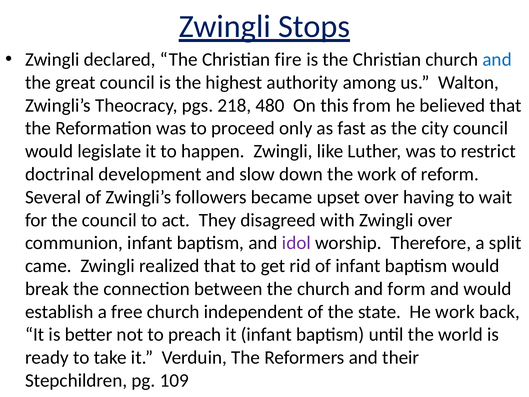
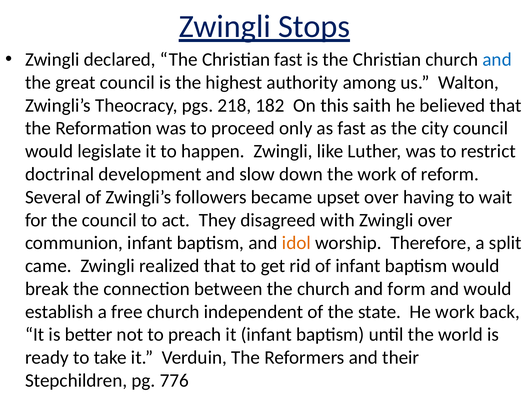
Christian fire: fire -> fast (288, 60)
480: 480 -> 182 (270, 105)
from: from -> saith (372, 105)
idol colour: purple -> orange (296, 243)
109: 109 -> 776 (174, 380)
